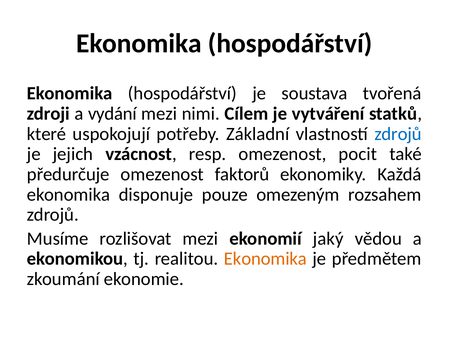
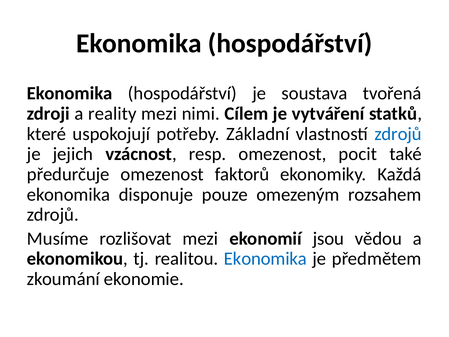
vydání: vydání -> reality (112, 114)
jaký: jaký -> jsou (328, 238)
Ekonomika colour: orange -> blue (265, 259)
